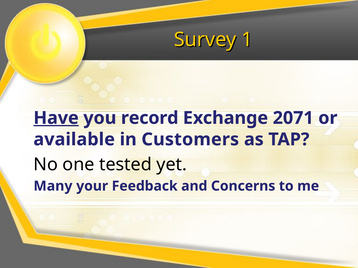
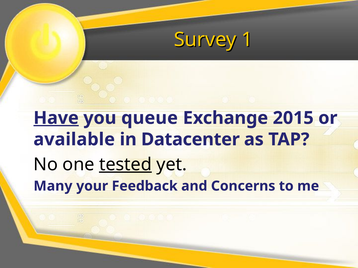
record: record -> queue (150, 118)
2071: 2071 -> 2015 (293, 118)
Customers: Customers -> Datacenter (190, 140)
tested underline: none -> present (125, 165)
